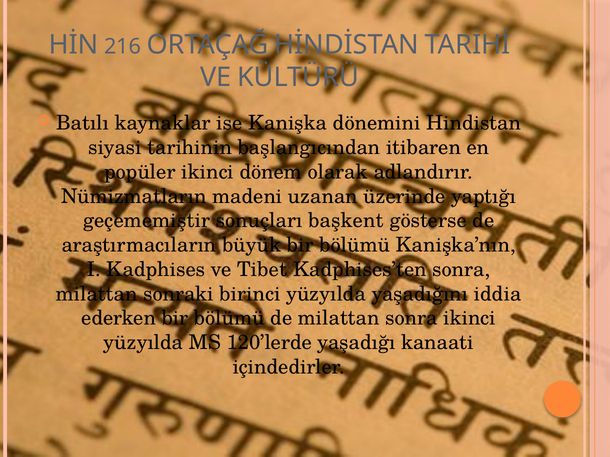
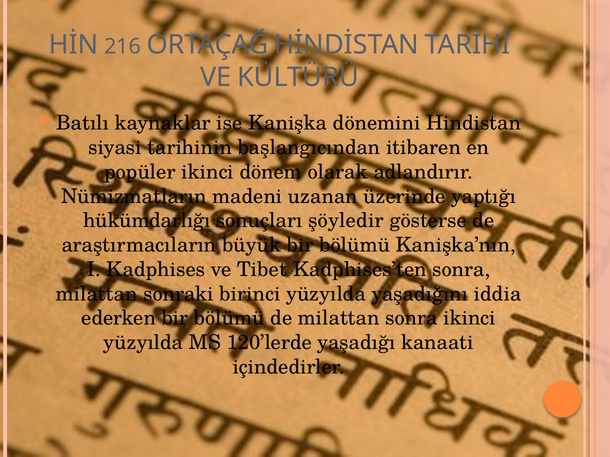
geçememiştir: geçememiştir -> hükümdarlığı (147, 221)
başkent: başkent -> şöyledir (346, 221)
